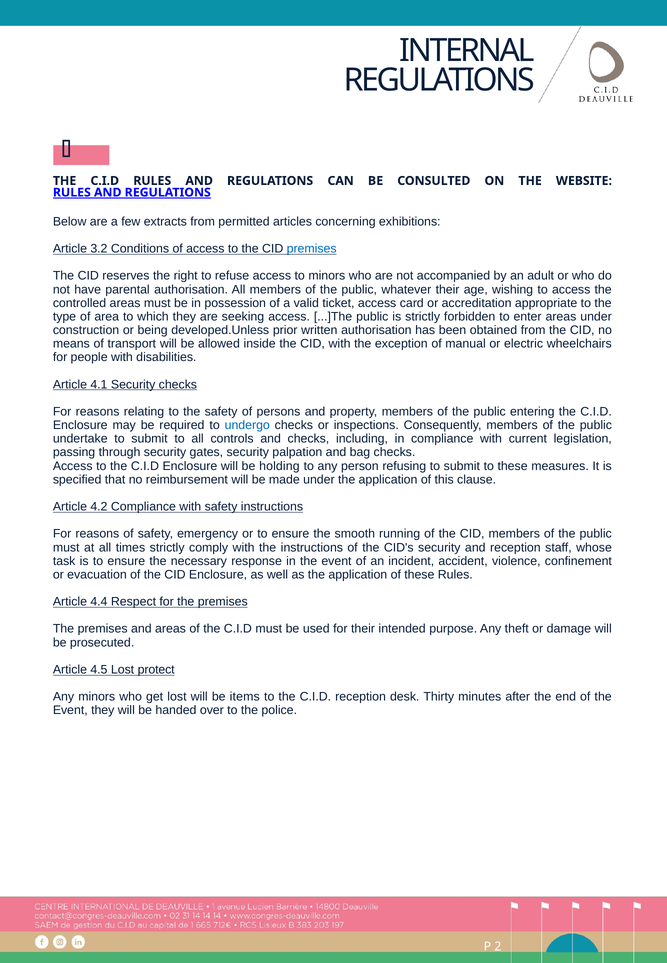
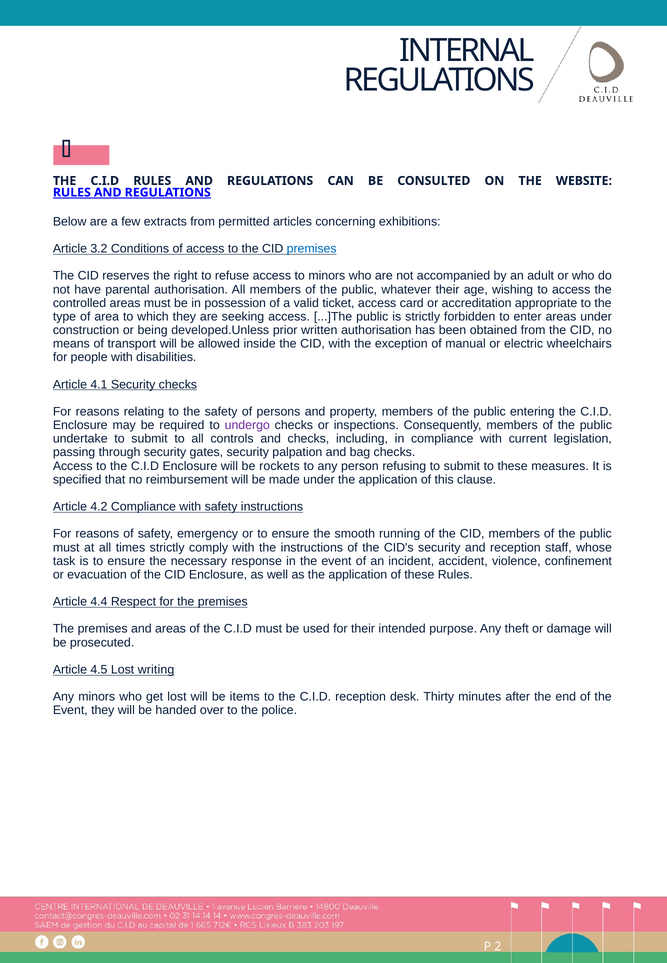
undergo colour: blue -> purple (247, 425)
holding: holding -> rockets (279, 466)
protect: protect -> writing (156, 670)
